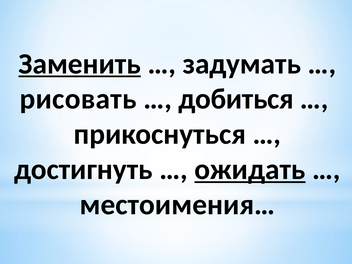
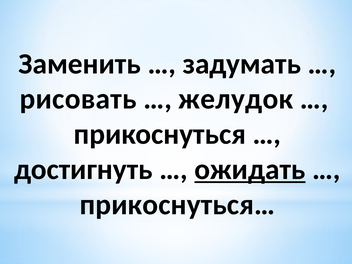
Заменить underline: present -> none (80, 64)
добиться: добиться -> желудок (236, 99)
местоимения…: местоимения… -> прикоснуться… (177, 205)
